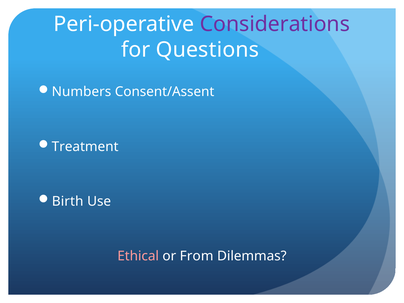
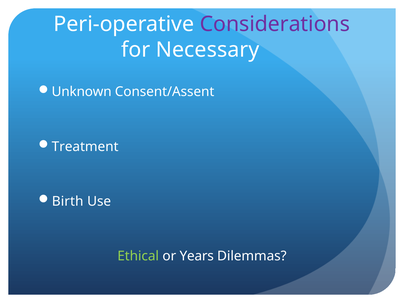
Questions: Questions -> Necessary (208, 50)
Numbers: Numbers -> Unknown (82, 92)
Ethical colour: pink -> light green (138, 256)
From: From -> Years (197, 256)
